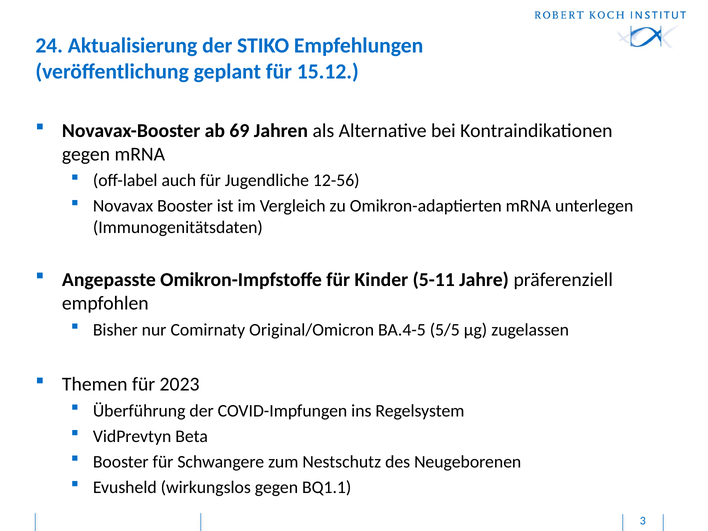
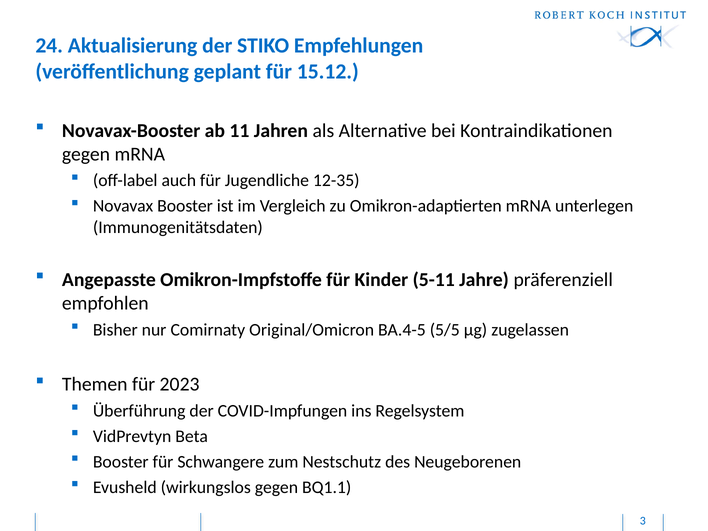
69: 69 -> 11 (239, 131)
12-56: 12-56 -> 12-35 (336, 181)
